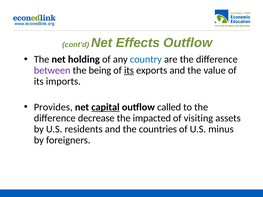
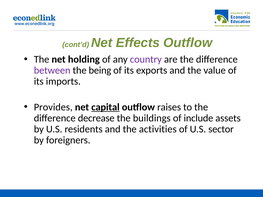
country colour: blue -> purple (146, 59)
its underline: present -> none (129, 70)
called: called -> raises (169, 107)
impacted: impacted -> buildings (152, 118)
visiting: visiting -> include (198, 118)
countries: countries -> activities (158, 129)
minus: minus -> sector (221, 129)
